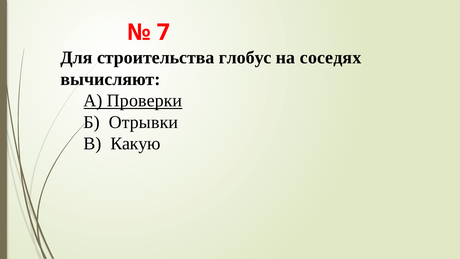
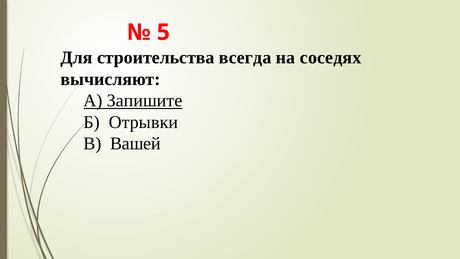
7: 7 -> 5 (163, 32)
глобус: глобус -> всегда (245, 58)
Проверки: Проверки -> Запишите (145, 101)
Какую: Какую -> Вашей (135, 144)
